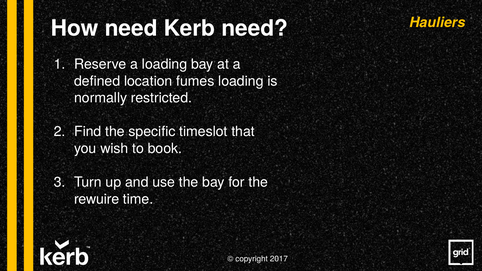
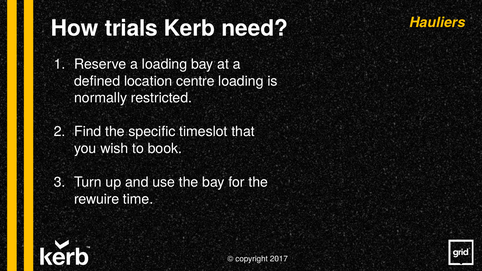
How need: need -> trials (131, 28)
fumes: fumes -> centre (195, 81)
